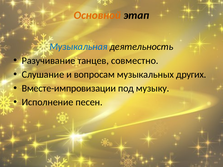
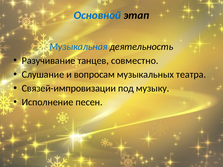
Основной colour: orange -> blue (97, 15)
других: других -> театра (191, 75)
Вместе-импровизации: Вместе-импровизации -> Связей-импровизации (69, 88)
